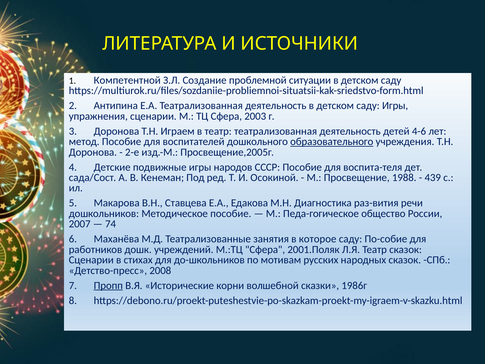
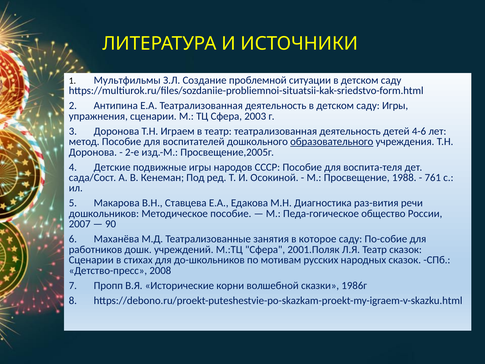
Компетентной: Компетентной -> Мультфильмы (127, 80)
439: 439 -> 761 (433, 177)
74: 74 -> 90 (111, 224)
Пропп underline: present -> none (108, 285)
